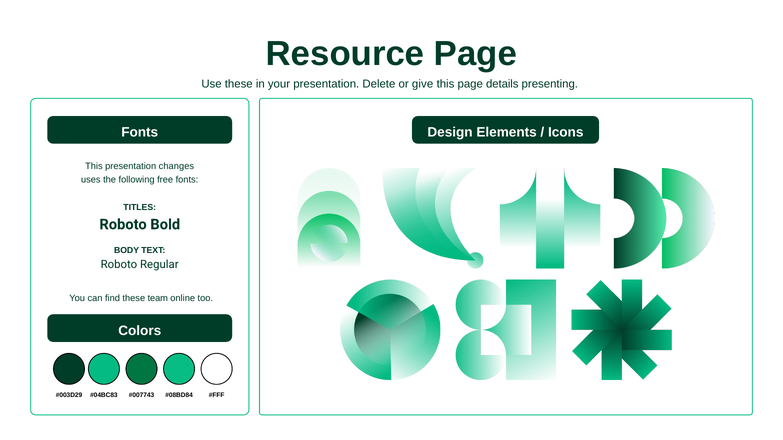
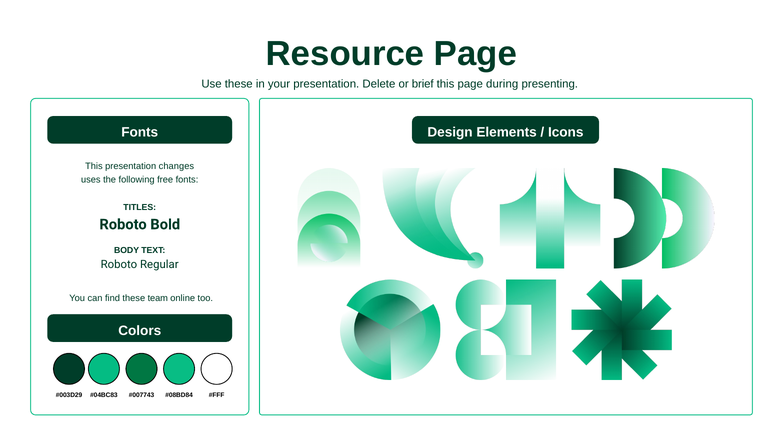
give: give -> brief (423, 84)
details: details -> during (502, 84)
